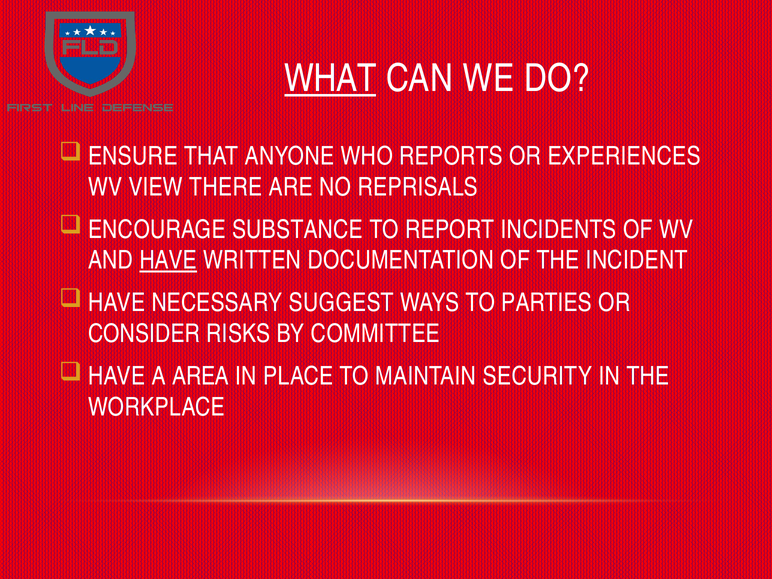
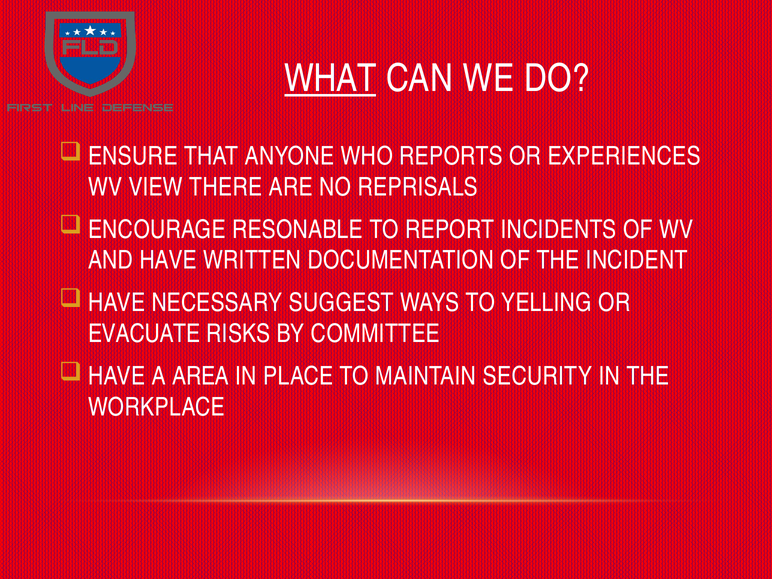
SUBSTANCE: SUBSTANCE -> RESONABLE (298, 230)
HAVE underline: present -> none (168, 260)
PARTIES: PARTIES -> YELLING (547, 303)
CONSIDER: CONSIDER -> EVACUATE (144, 334)
